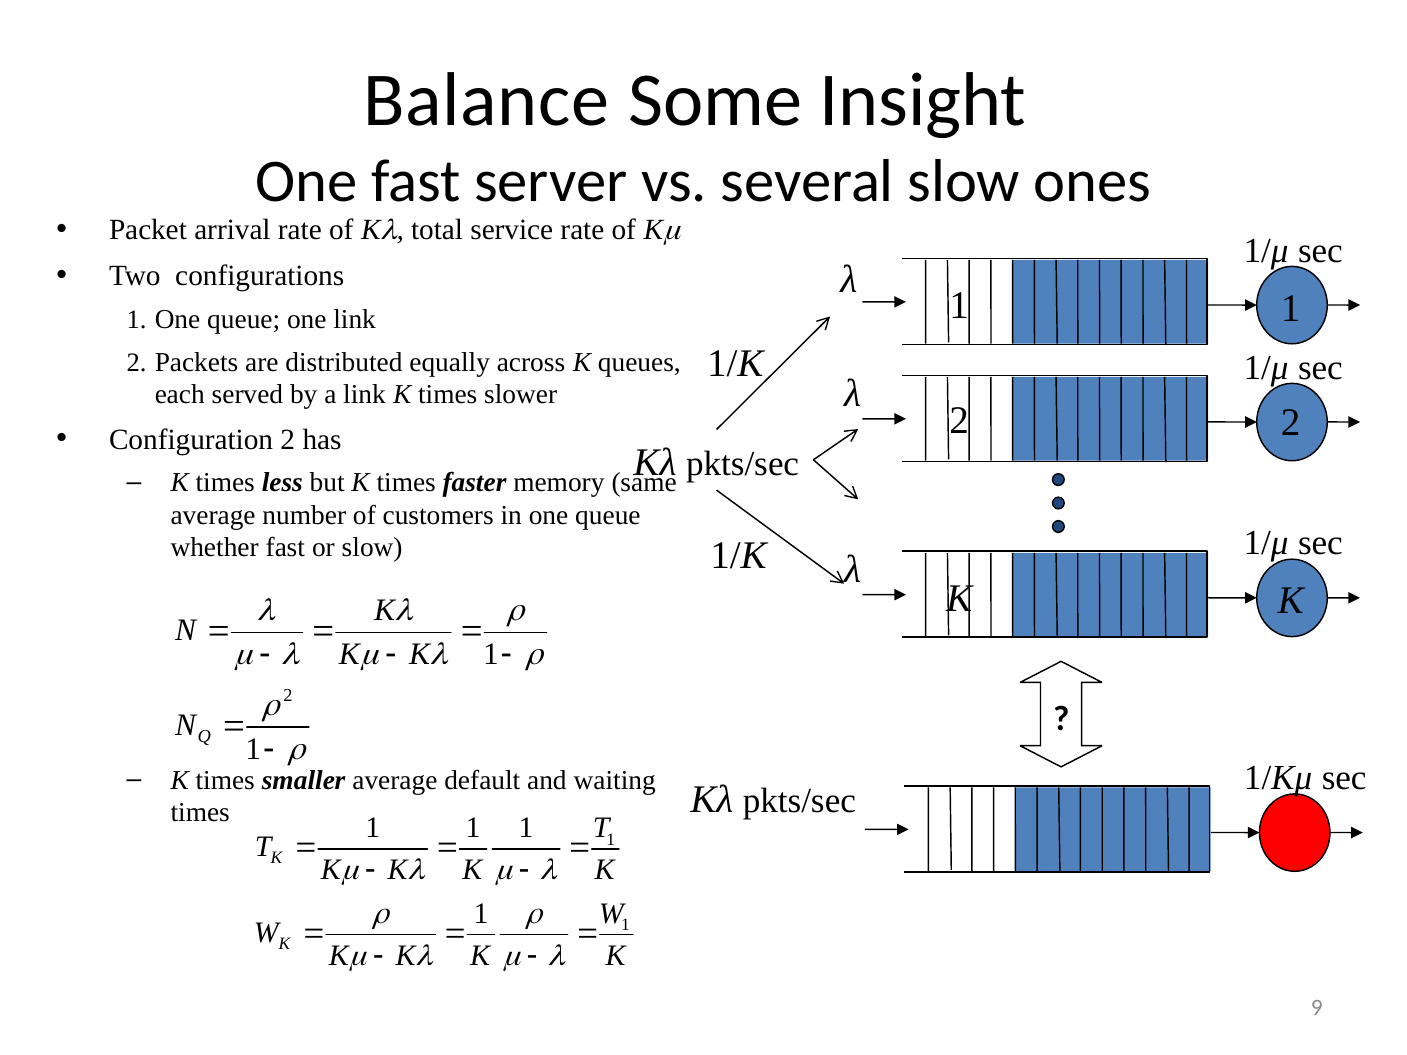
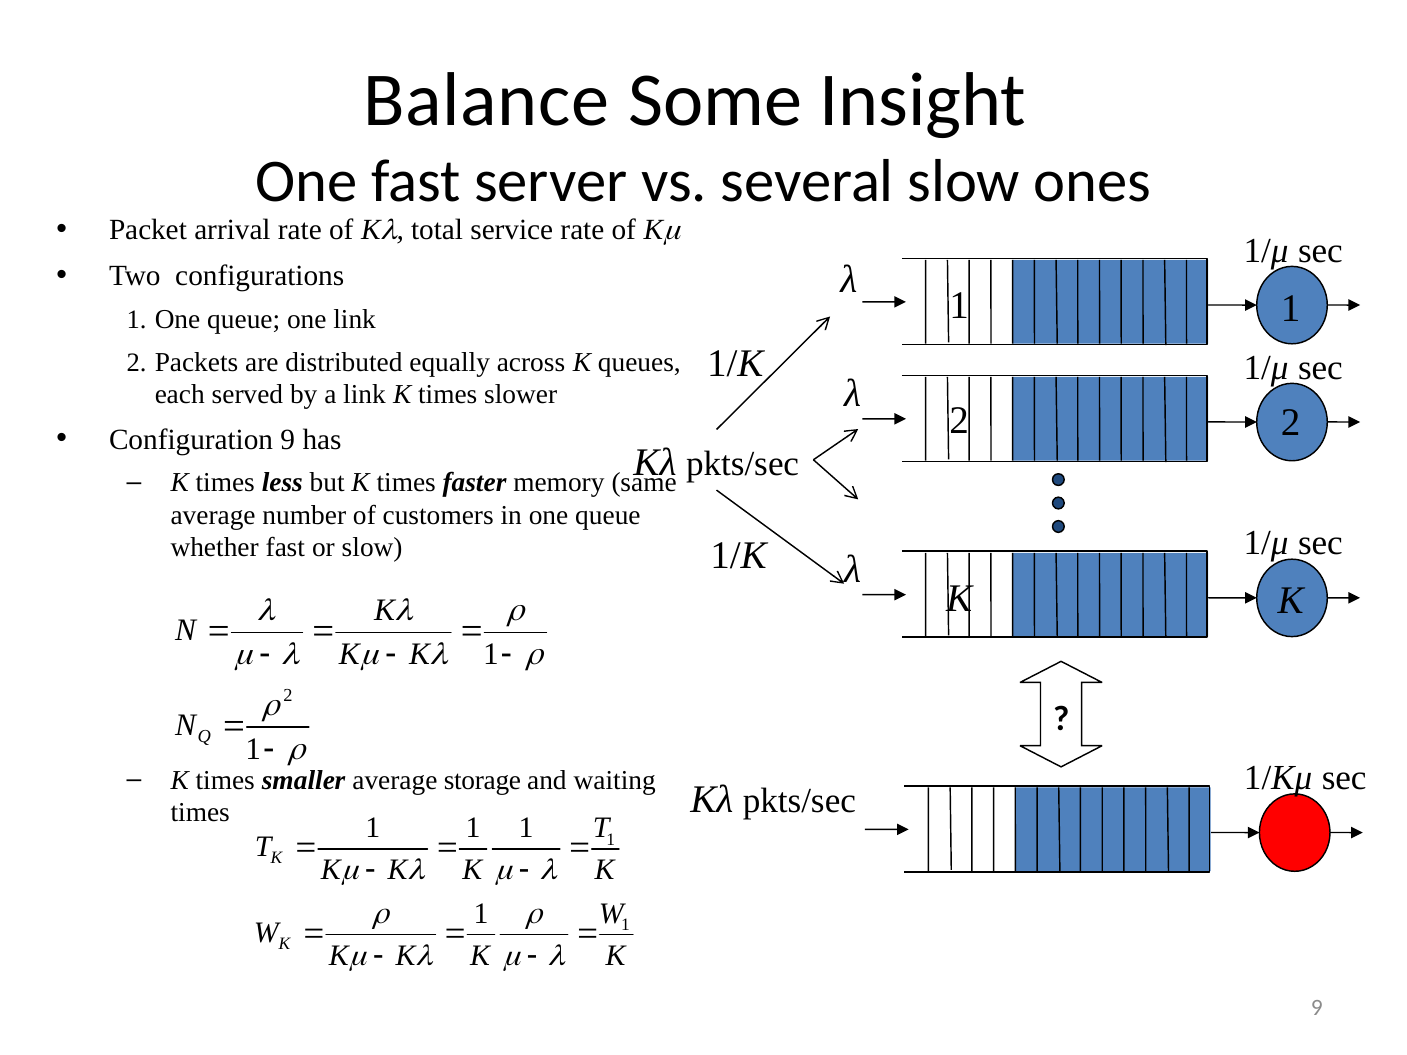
Configuration 2: 2 -> 9 (288, 440)
default: default -> storage (482, 781)
